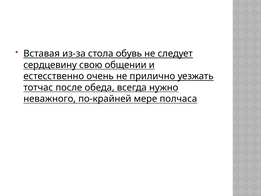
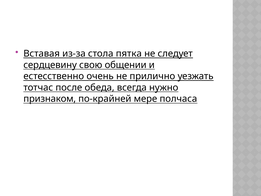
обувь: обувь -> пятка (129, 54)
неважного: неважного -> признаком (50, 99)
